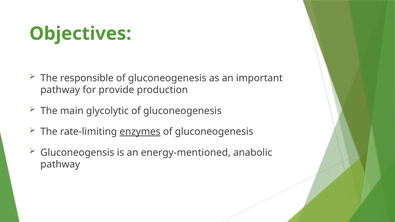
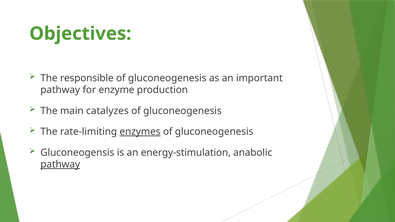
provide: provide -> enzyme (116, 90)
glycolytic: glycolytic -> catalyzes (107, 111)
energy-mentioned: energy-mentioned -> energy-stimulation (186, 153)
pathway underline: none -> present (60, 165)
